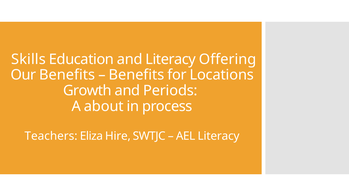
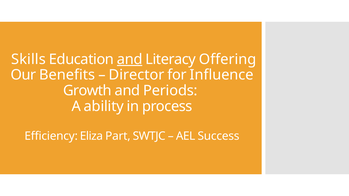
and underline: none -> present (130, 59)
Benefits: Benefits -> Director (137, 75)
Locations: Locations -> Influence (222, 75)
about: about -> ability (104, 106)
Teachers: Teachers -> Efficiency (51, 136)
Hire: Hire -> Part (118, 136)
AEL Literacy: Literacy -> Success (219, 136)
